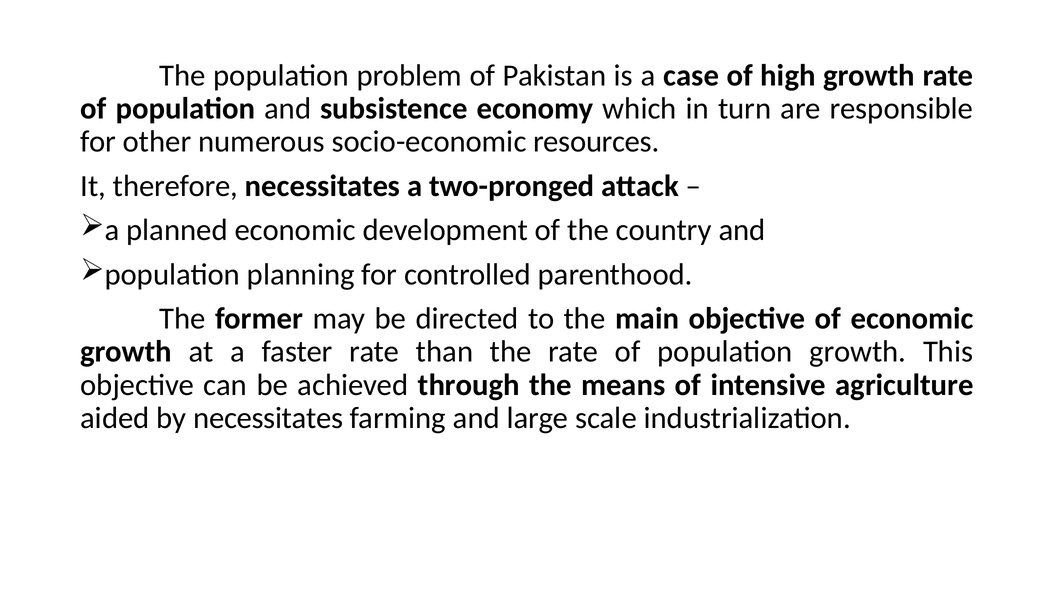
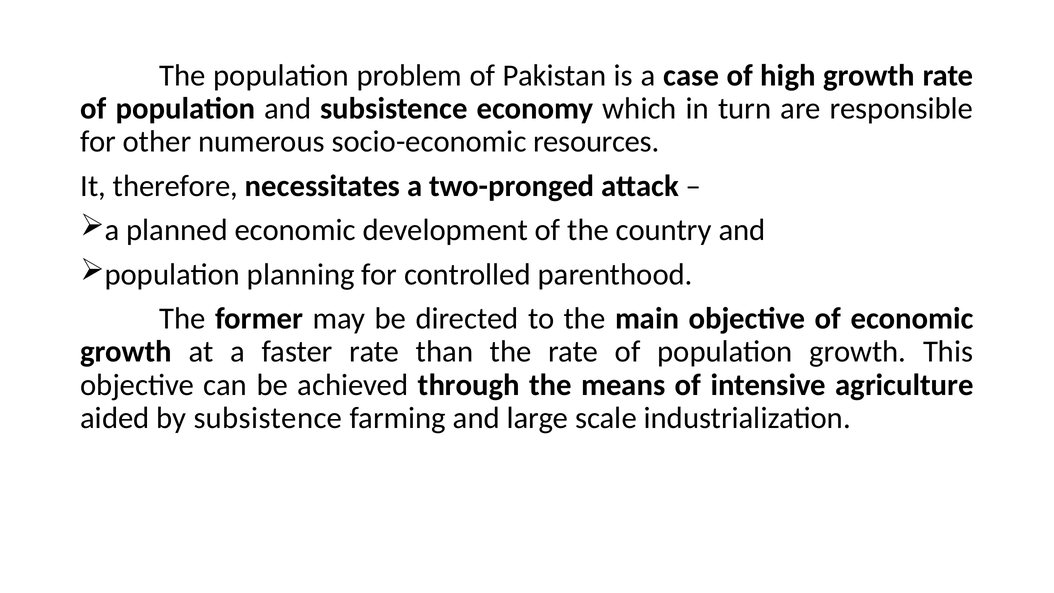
by necessitates: necessitates -> subsistence (268, 418)
